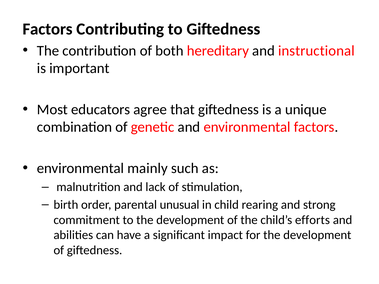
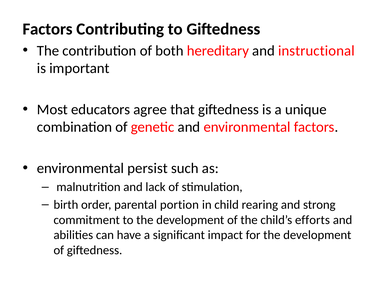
mainly: mainly -> persist (148, 168)
unusual: unusual -> portion (179, 205)
